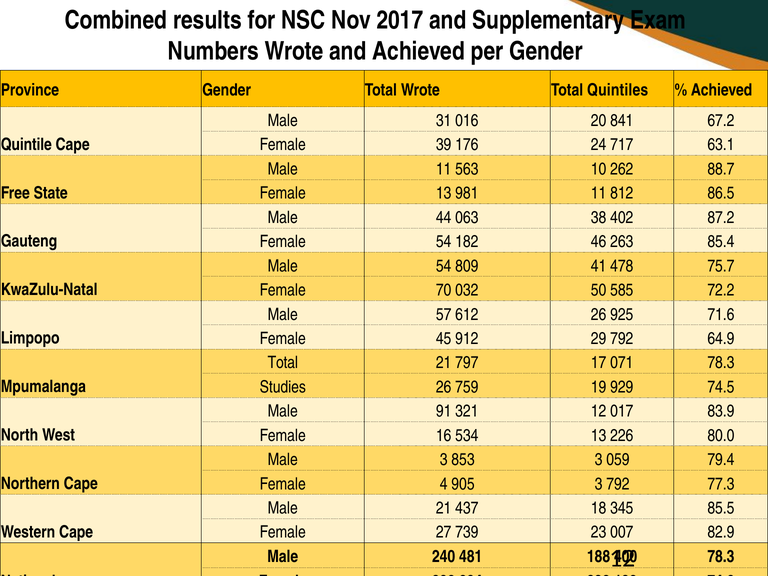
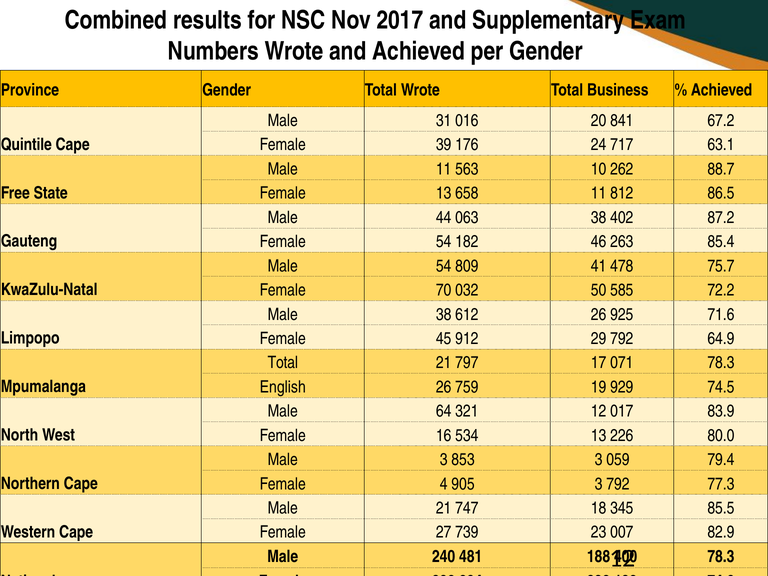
Quintiles: Quintiles -> Business (618, 90)
981: 981 -> 658 (467, 193)
Male 57: 57 -> 38 (444, 314)
Studies: Studies -> English (283, 387)
91: 91 -> 64 (444, 411)
437: 437 -> 747 (467, 508)
